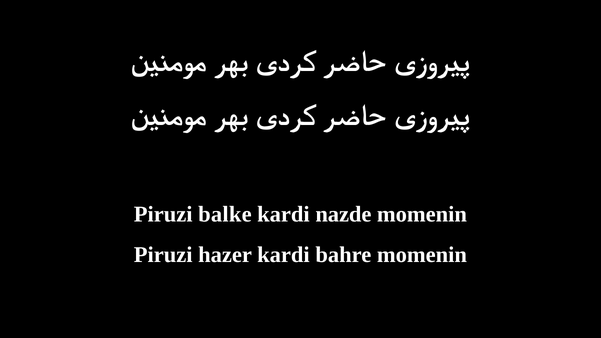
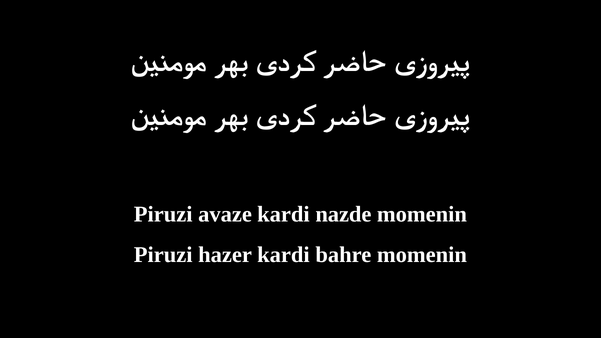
balke: balke -> avaze (225, 214)
